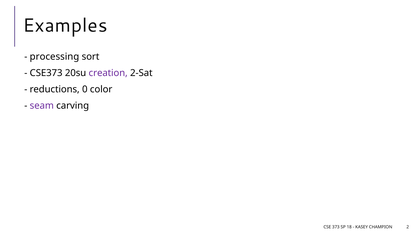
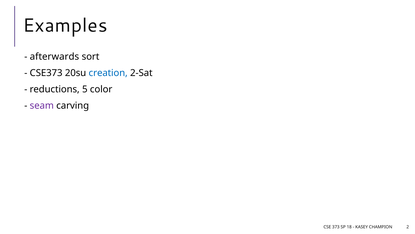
processing: processing -> afterwards (54, 56)
creation colour: purple -> blue (108, 73)
0: 0 -> 5 (85, 89)
